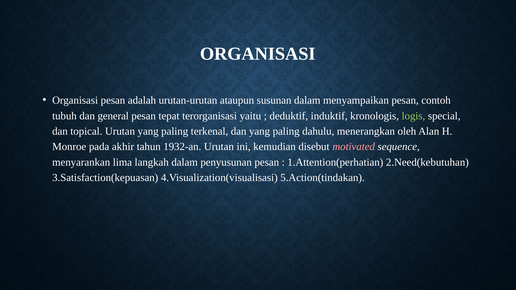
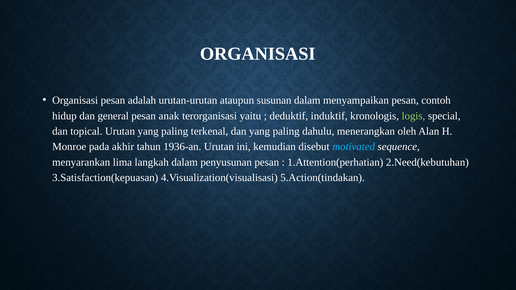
tubuh: tubuh -> hidup (64, 116)
tepat: tepat -> anak (169, 116)
1932-an: 1932-an -> 1936-an (182, 147)
motivated colour: pink -> light blue (354, 147)
